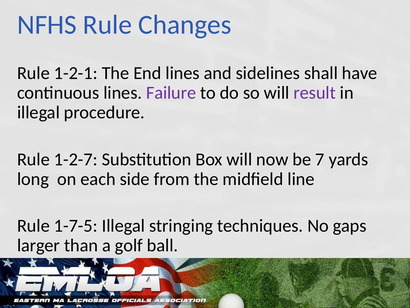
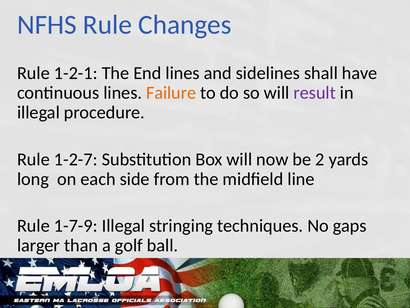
Failure colour: purple -> orange (171, 93)
7: 7 -> 2 (320, 159)
1-7-5: 1-7-5 -> 1-7-9 (76, 225)
